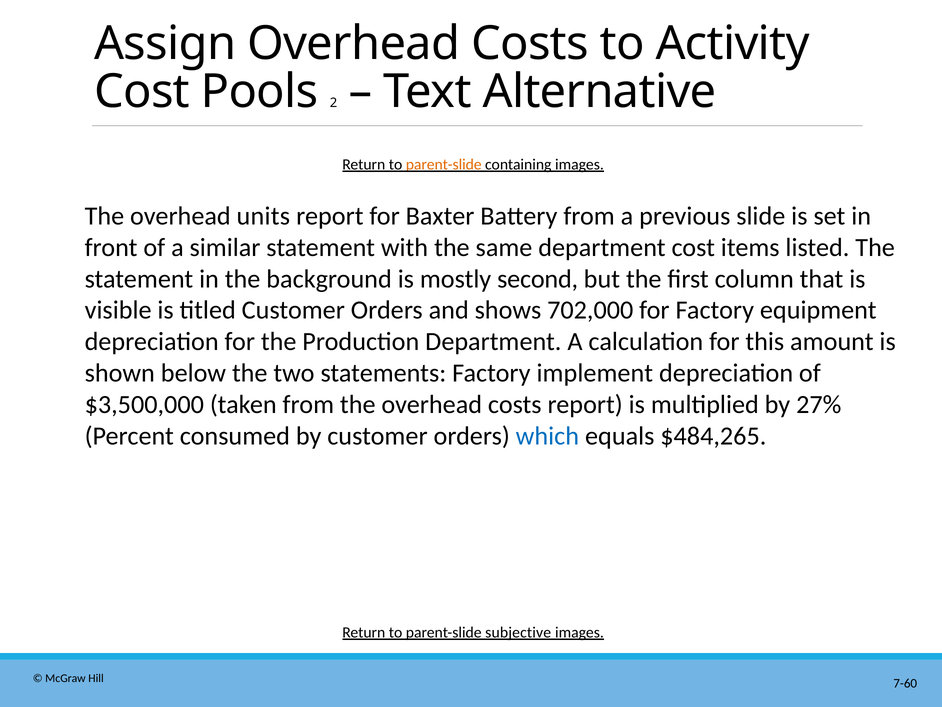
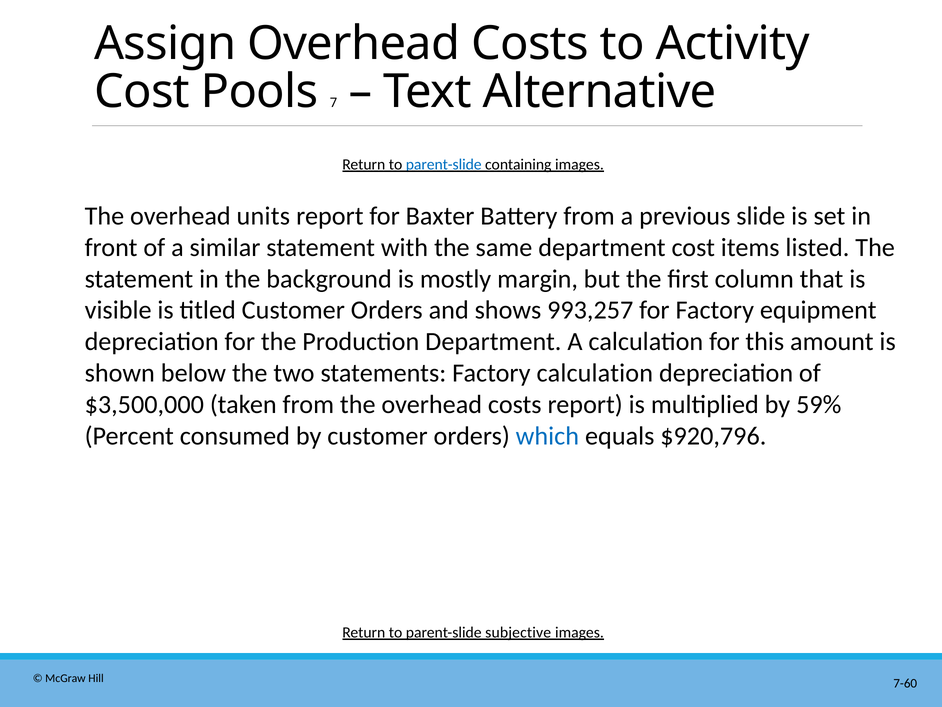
2: 2 -> 7 (334, 103)
parent-slide colour: orange -> blue (444, 164)
second: second -> margin (538, 279)
702,000: 702,000 -> 993,257 (590, 310)
Factory implement: implement -> calculation (595, 373)
27%: 27% -> 59% (819, 404)
$484,265: $484,265 -> $920,796 (713, 436)
